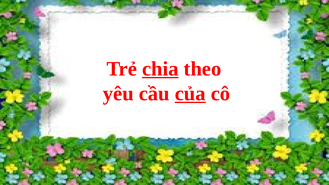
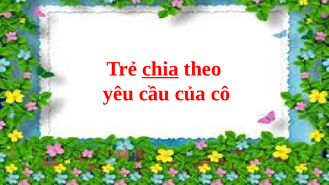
của underline: present -> none (190, 94)
